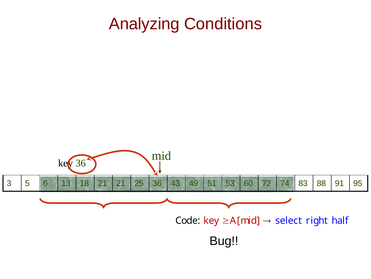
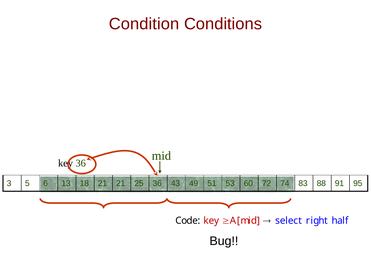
Analyzing: Analyzing -> Condition (144, 24)
